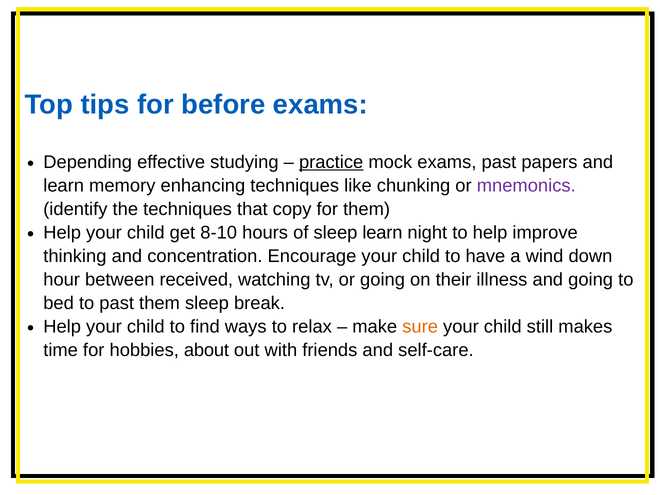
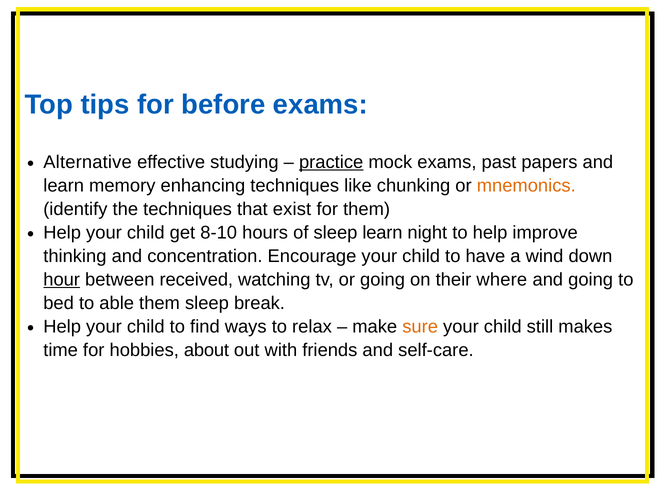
Depending: Depending -> Alternative (88, 162)
mnemonics colour: purple -> orange (526, 186)
copy: copy -> exist (292, 209)
hour underline: none -> present (62, 280)
illness: illness -> where (502, 280)
to past: past -> able (117, 303)
